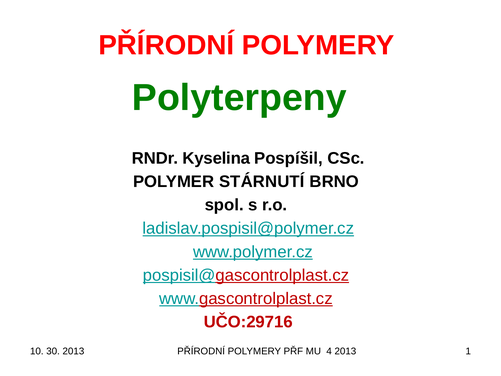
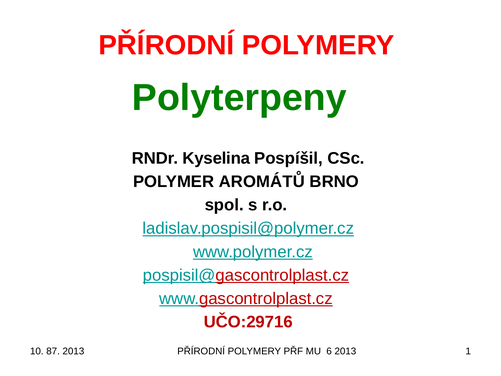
STÁRNUTÍ: STÁRNUTÍ -> AROMÁTŮ (262, 182)
30: 30 -> 87 (53, 351)
4: 4 -> 6 (329, 351)
